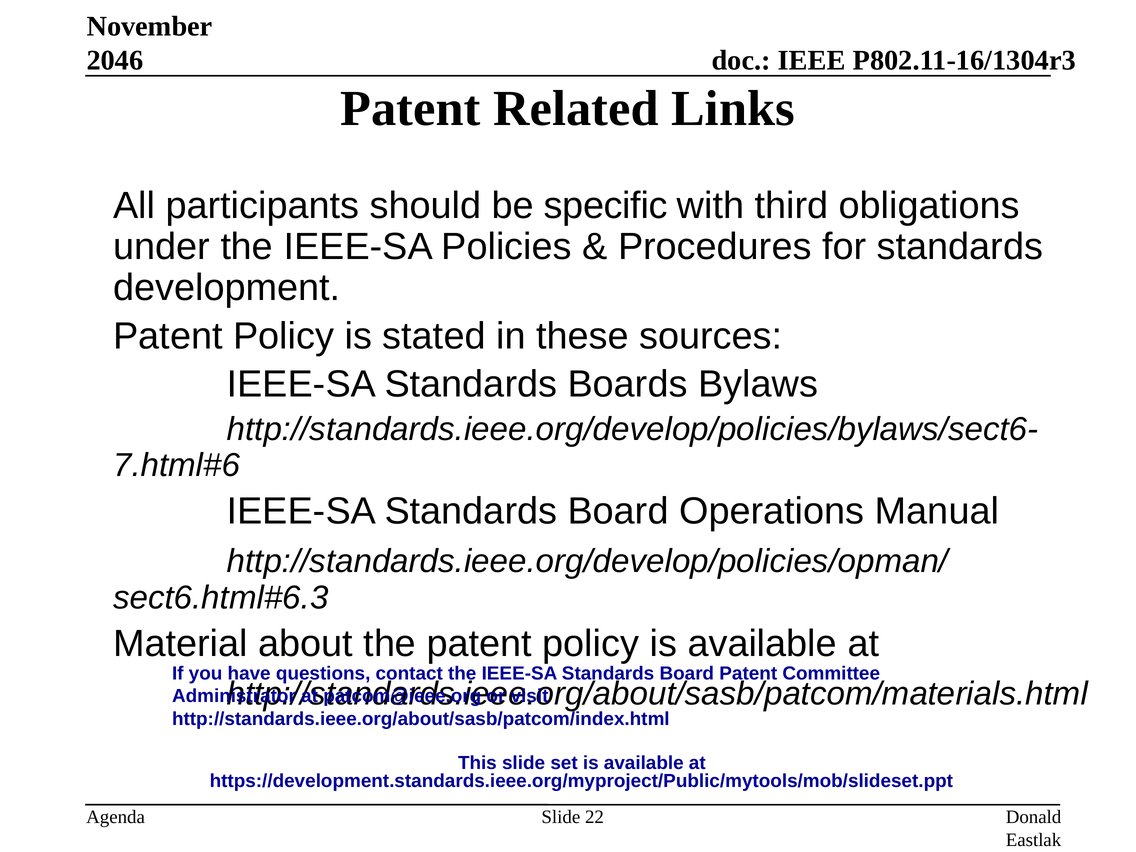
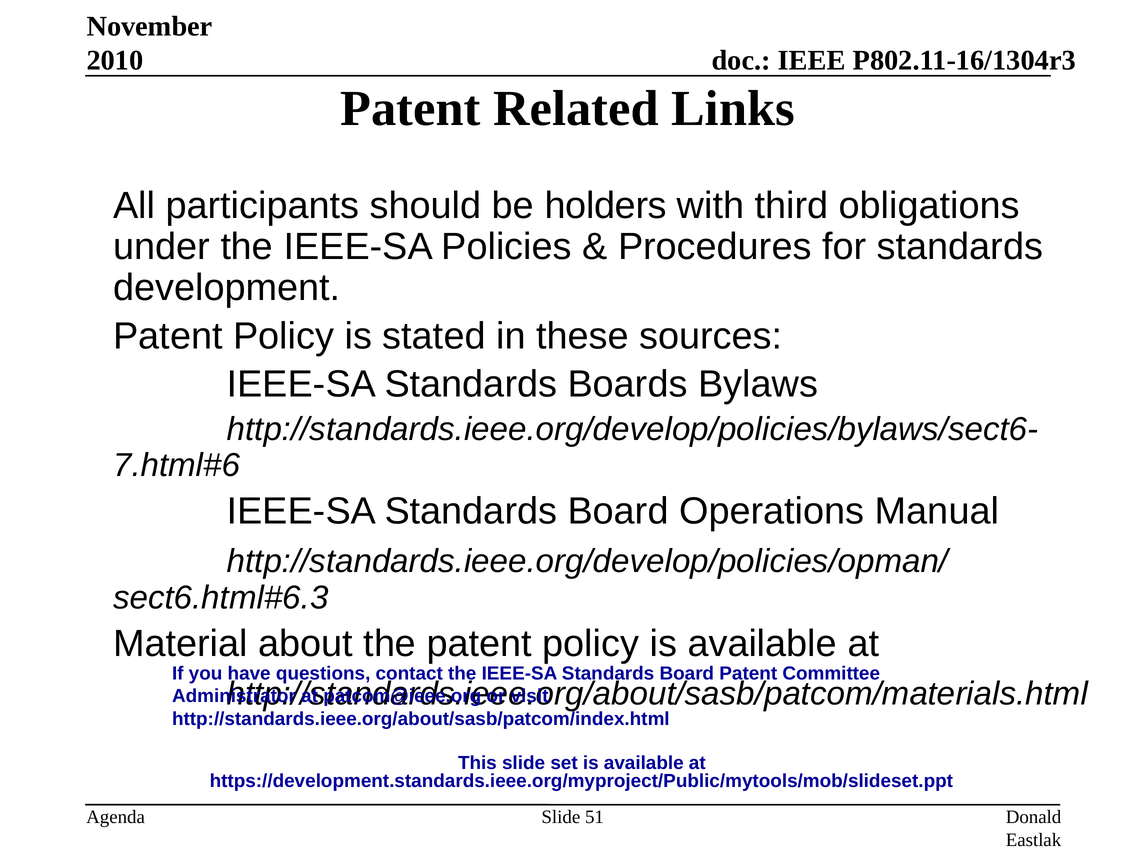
2046: 2046 -> 2010 (115, 61)
specific: specific -> holders (606, 206)
22: 22 -> 51 (594, 817)
